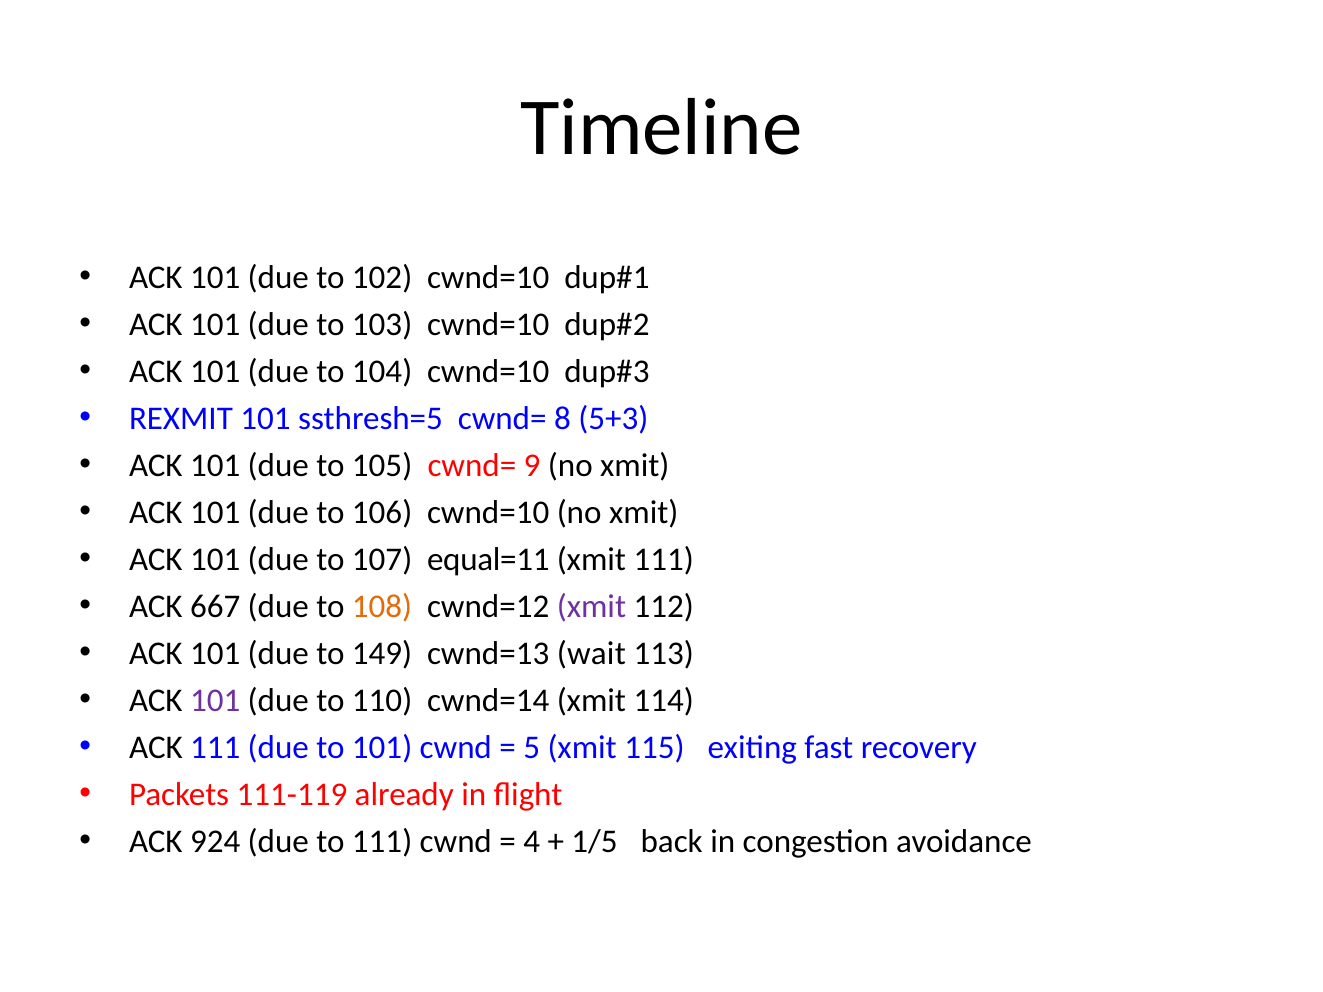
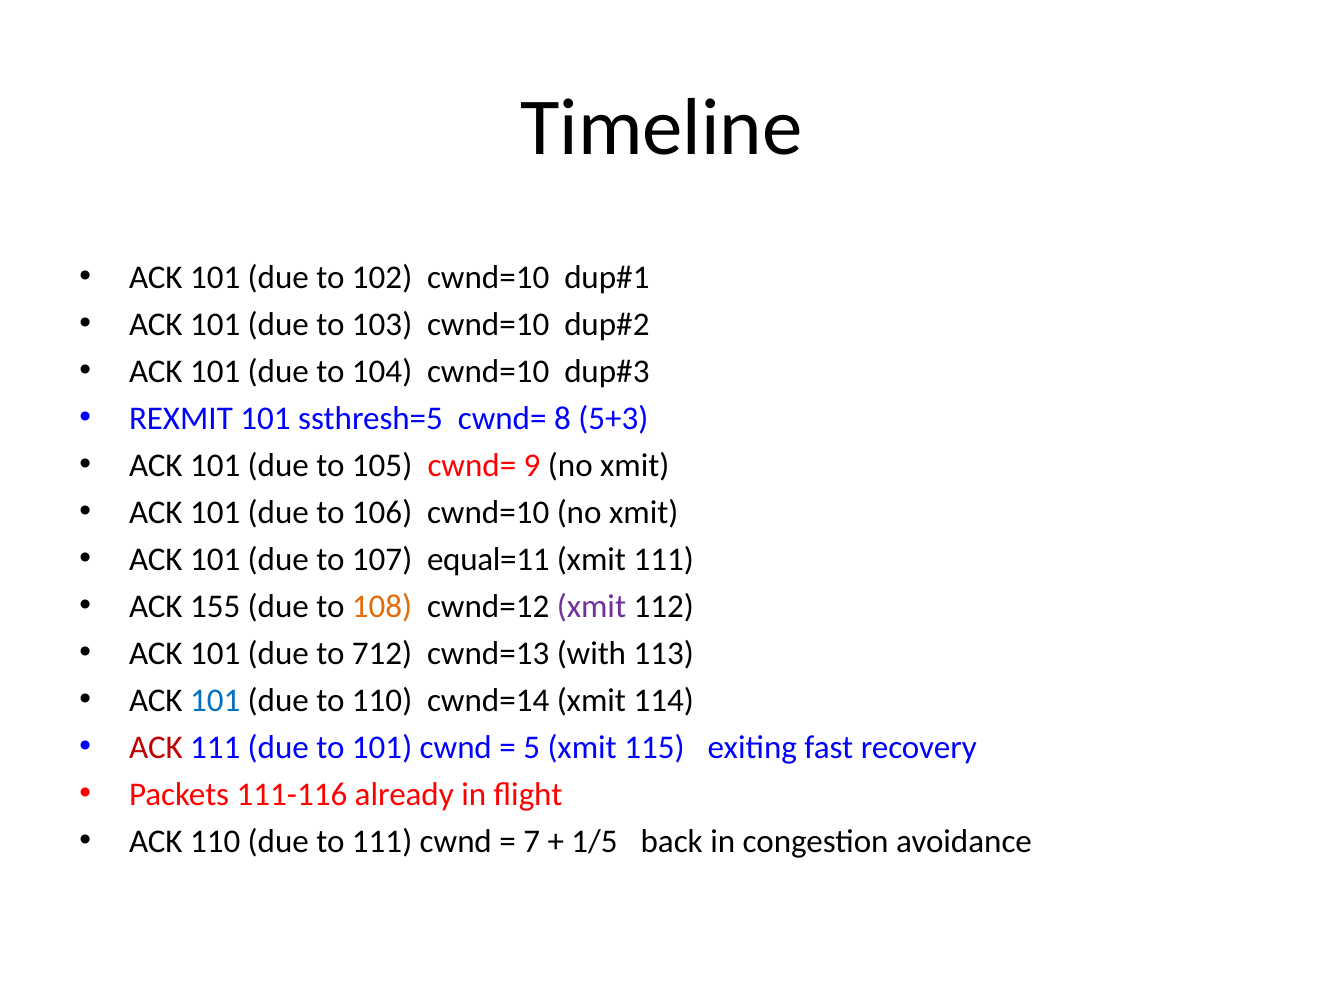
667: 667 -> 155 (215, 607)
149: 149 -> 712 (382, 654)
wait: wait -> with (591, 654)
101 colour: purple -> blue (215, 701)
ACK colour: black -> red (156, 748)
111-119: 111-119 -> 111-116 (292, 795)
ACK 924: 924 -> 110 (215, 842)
4: 4 -> 7 (532, 842)
